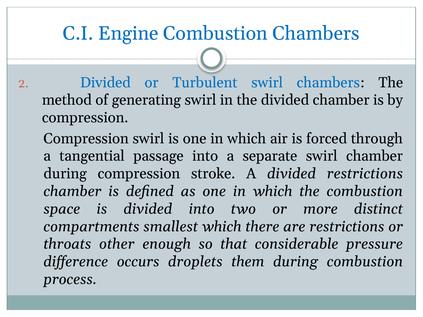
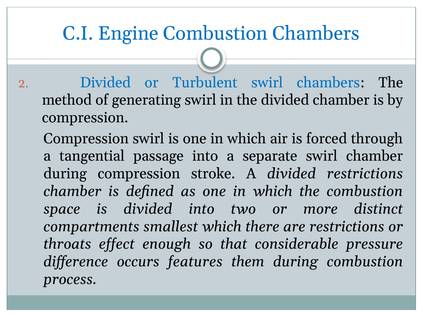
other: other -> effect (117, 244)
droplets: droplets -> features (195, 262)
